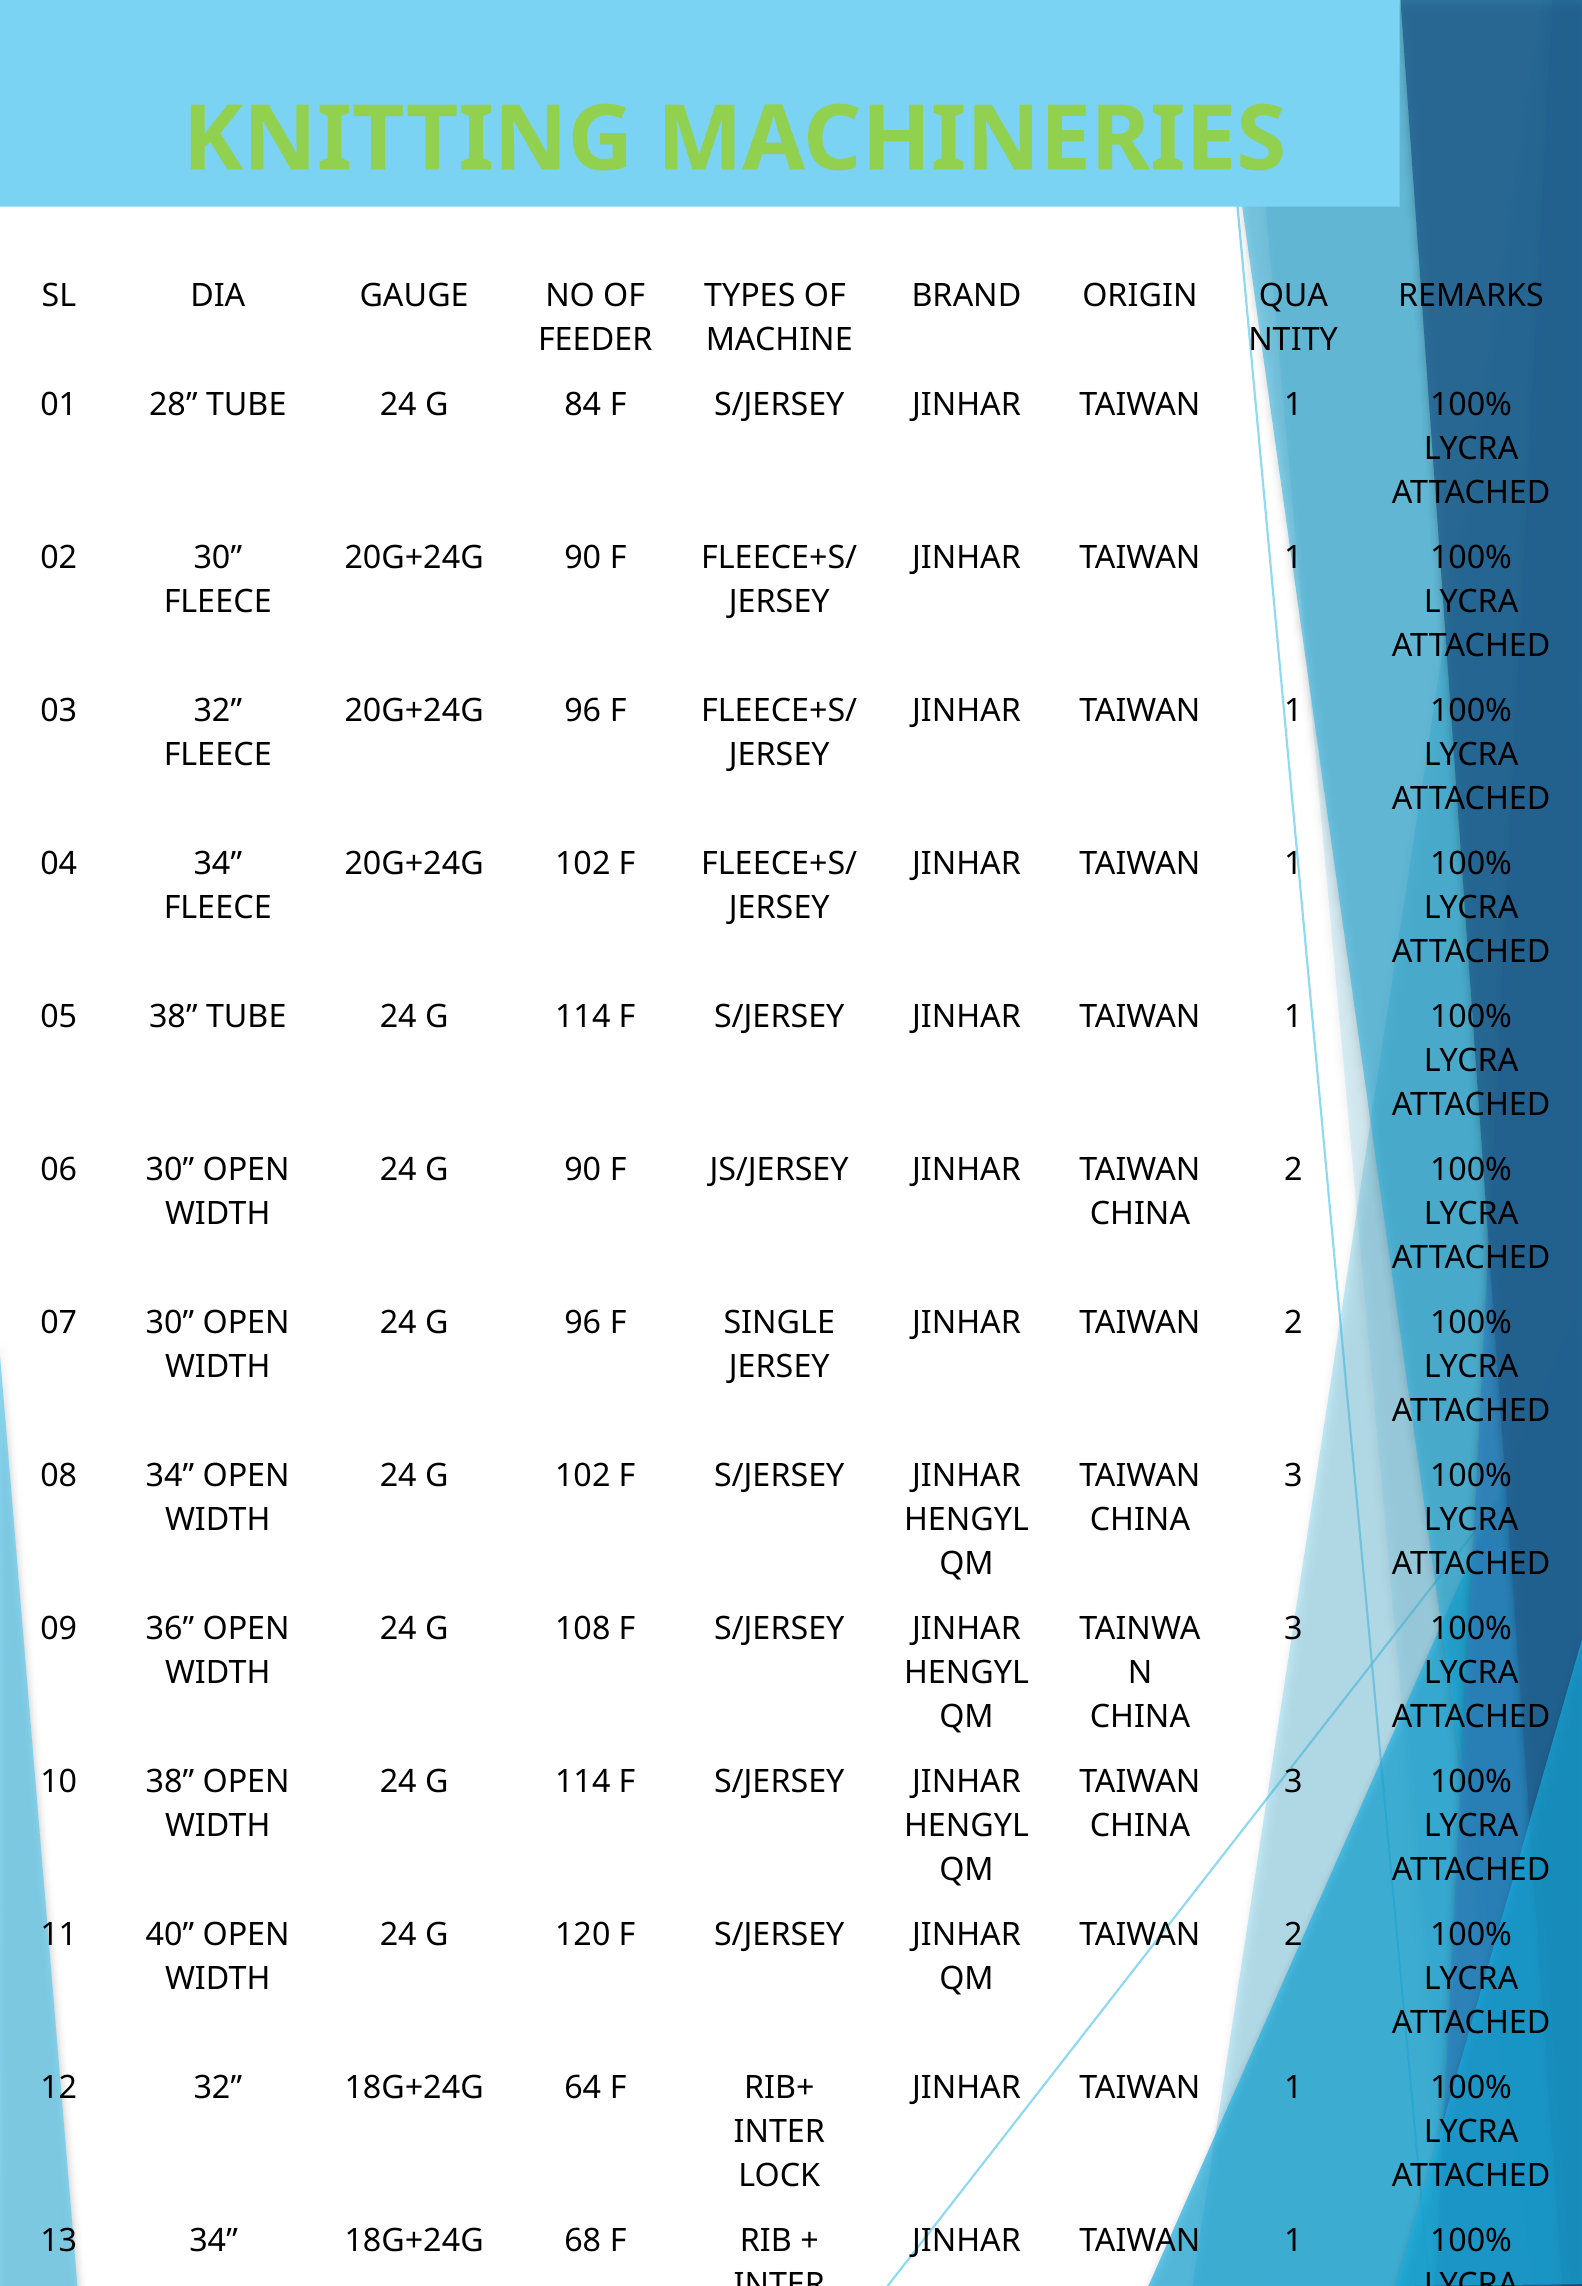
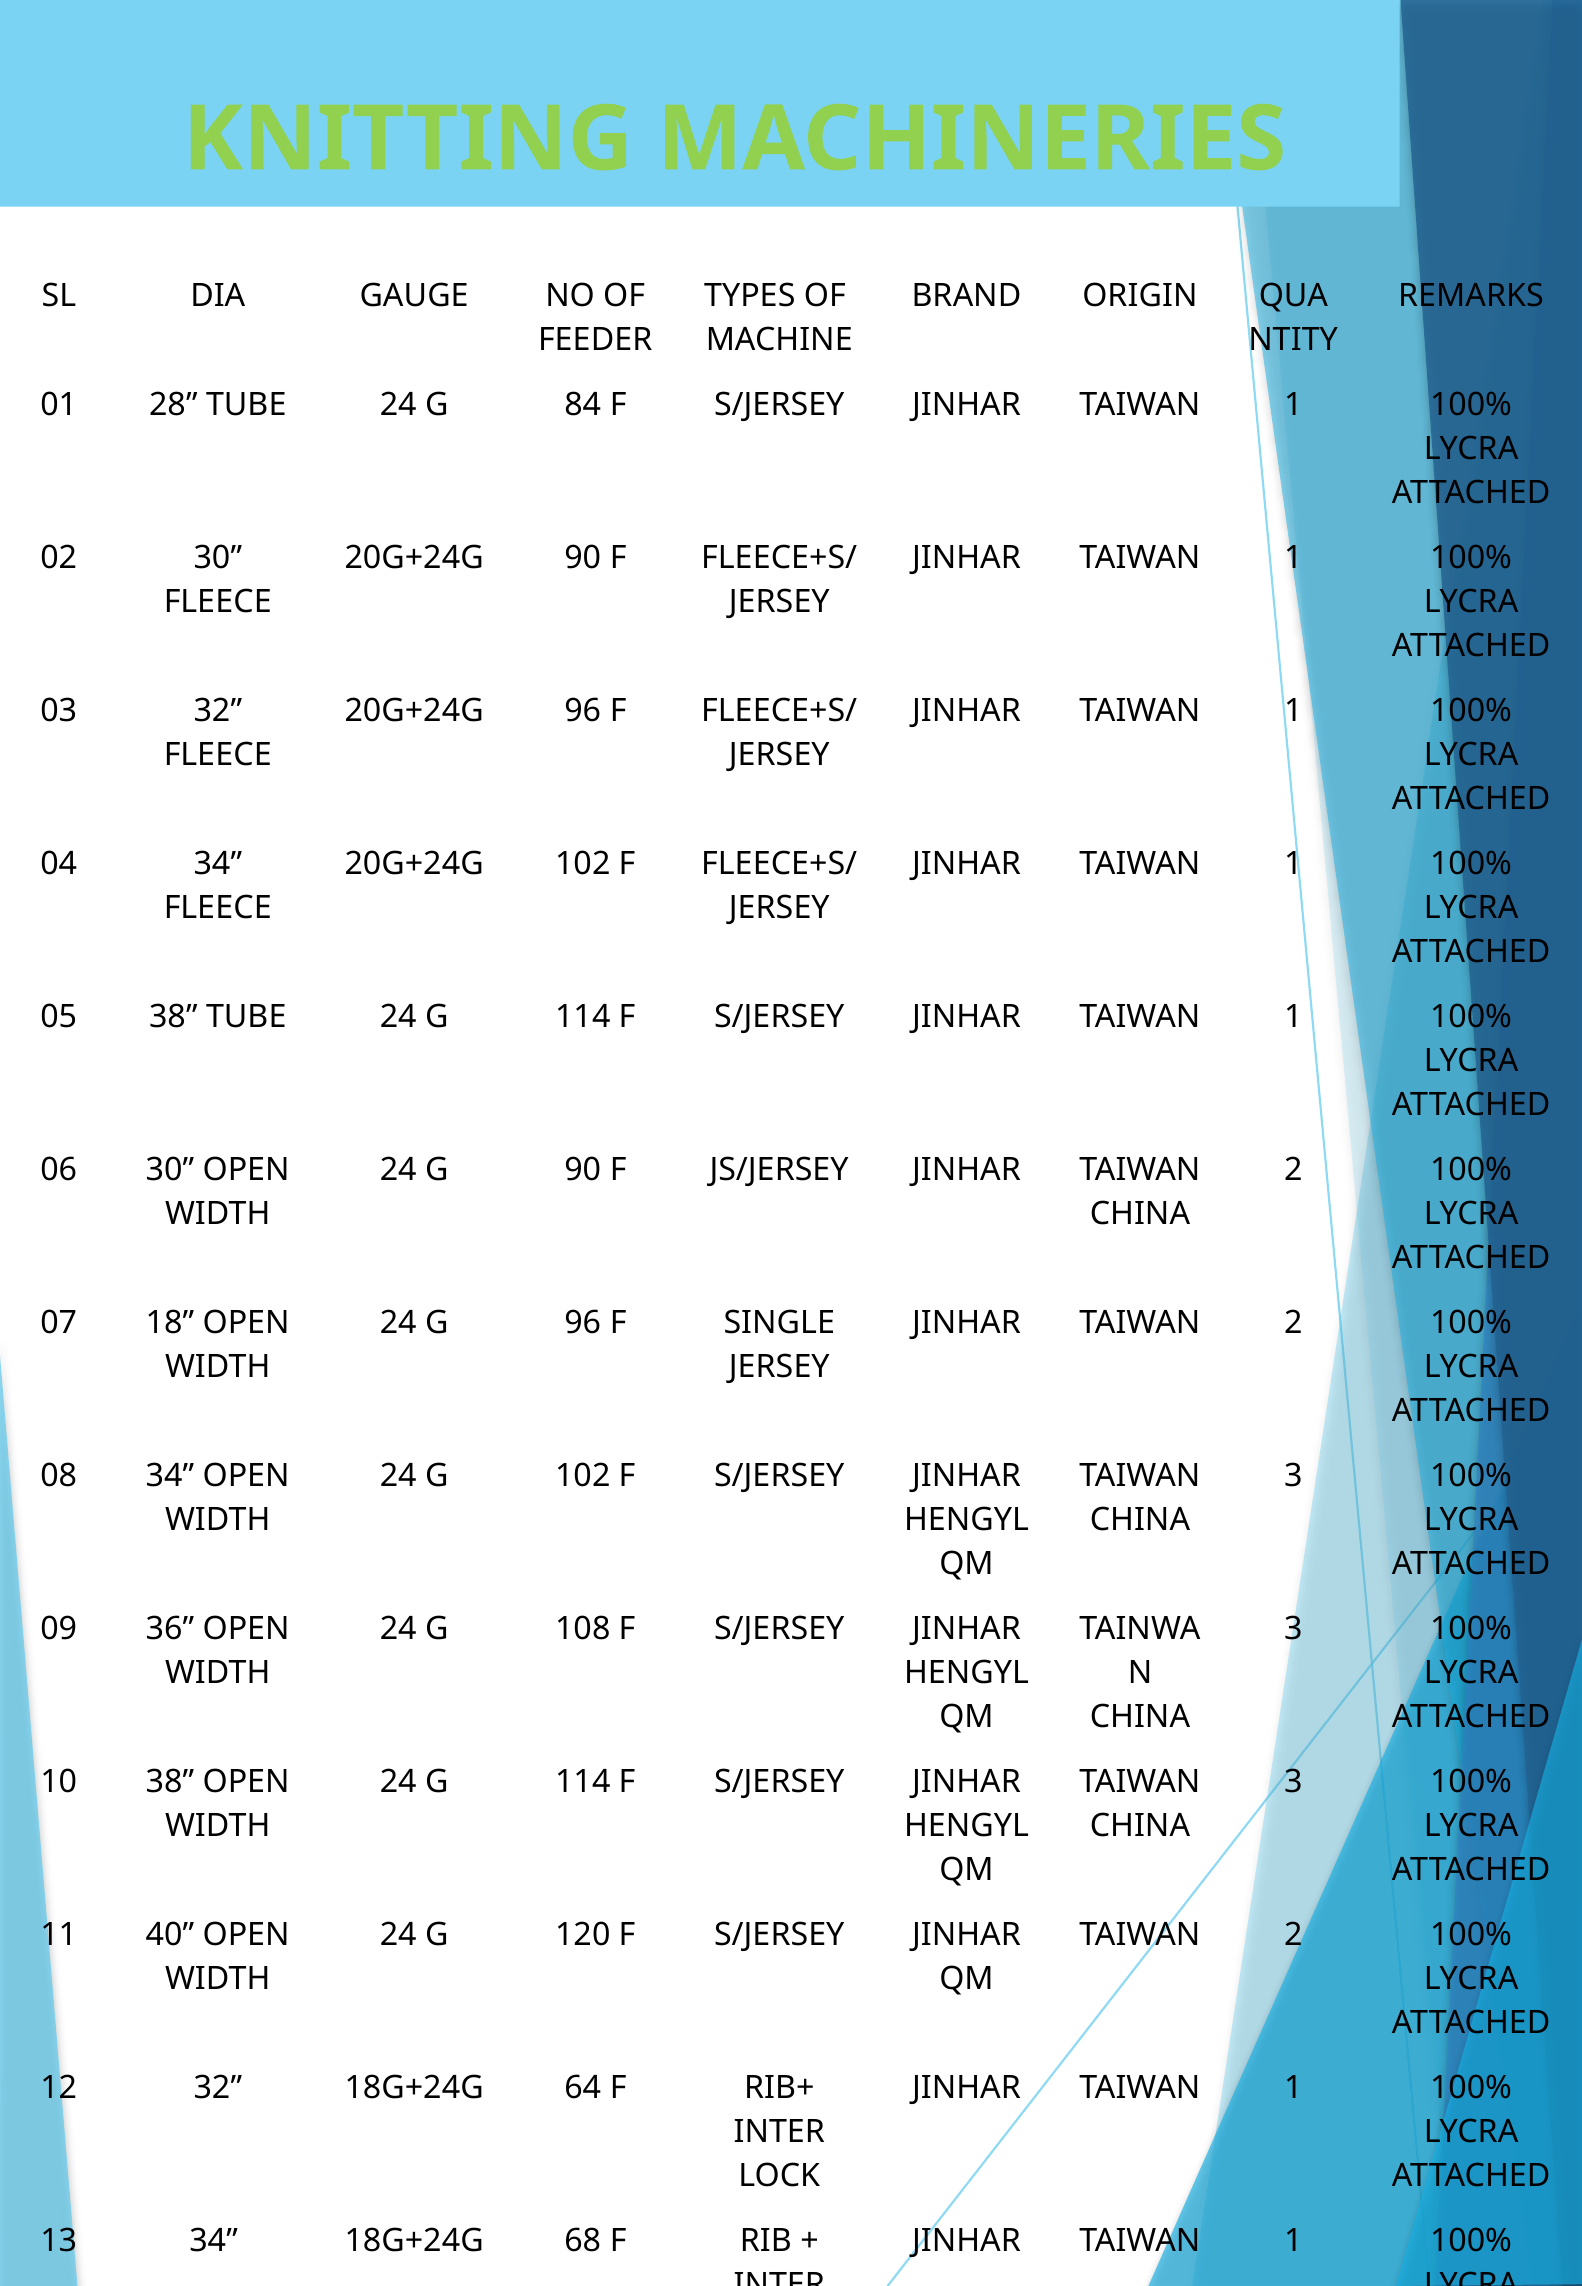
07 30: 30 -> 18 (170, 1323)
